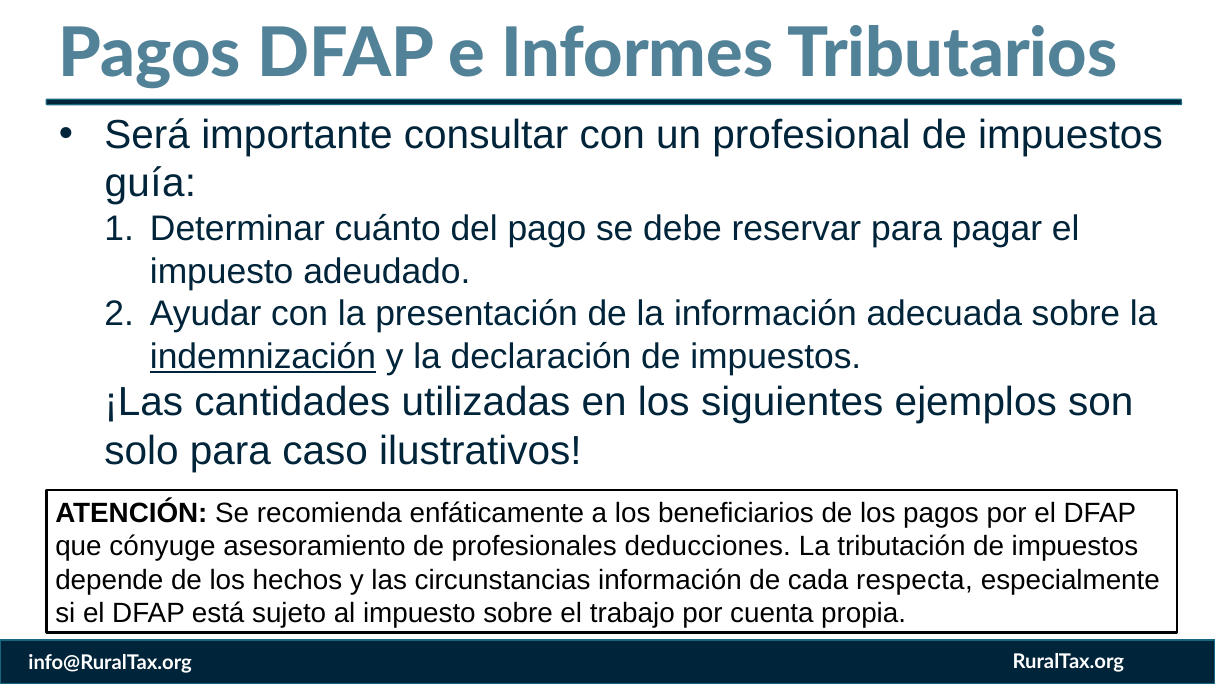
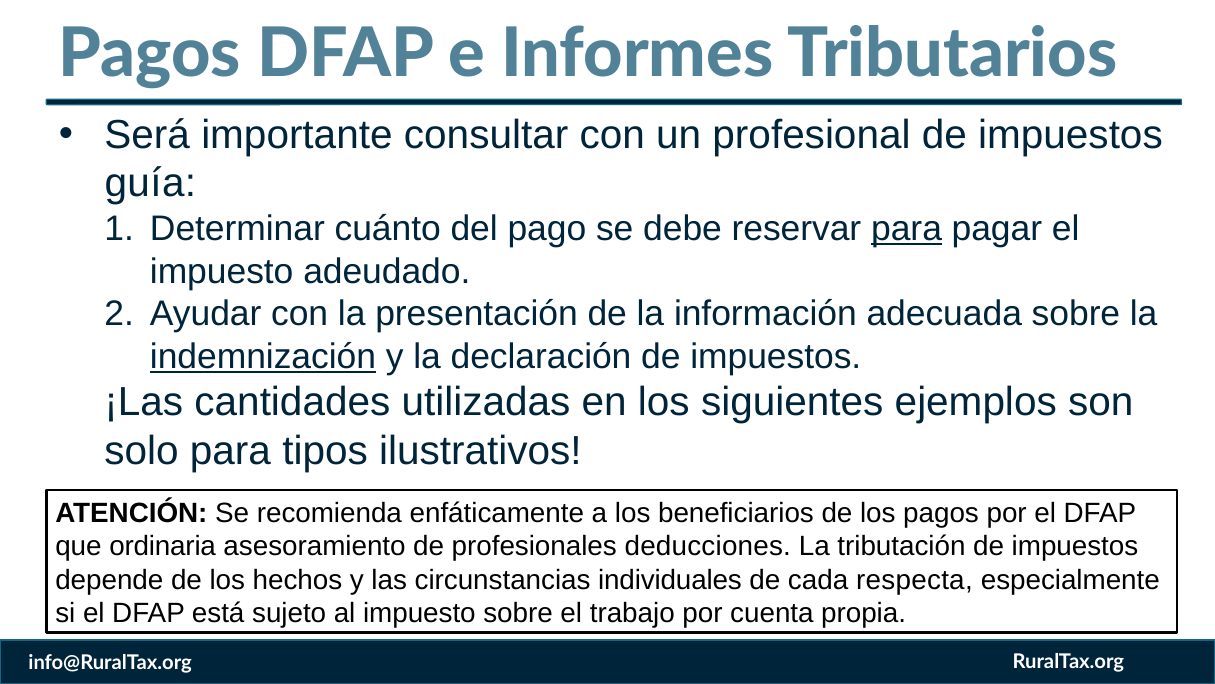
para underline: none -> present (907, 229)
caso: caso -> tipos (325, 451)
cónyuge: cónyuge -> ordinaria (163, 546)
circunstancias información: información -> individuales (670, 580)
